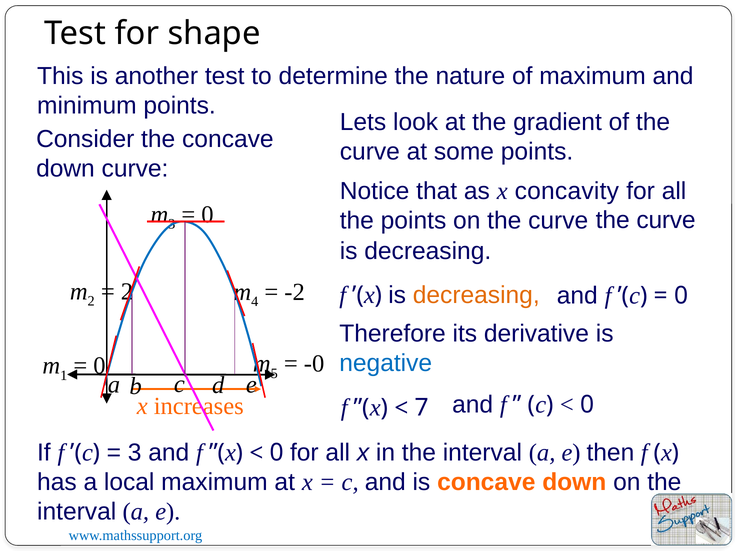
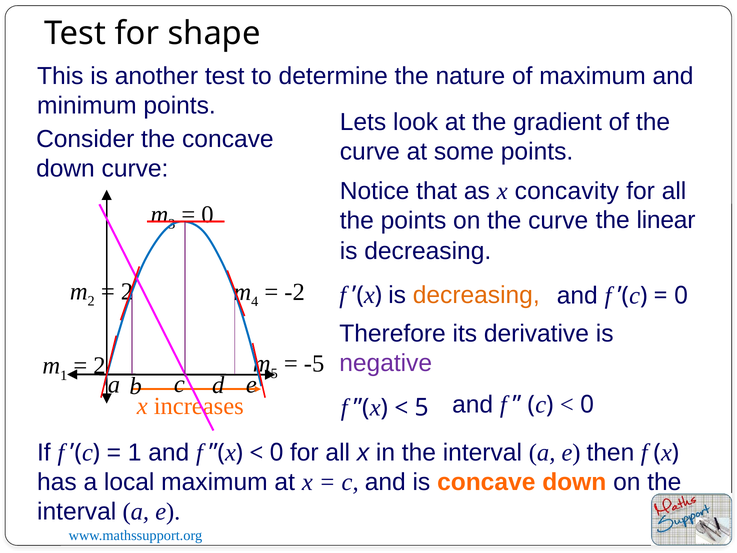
curve the curve: curve -> linear (666, 220)
negative colour: blue -> purple (386, 363)
-0: -0 -> -5 (314, 364)
0: 0 -> 2 (99, 366)
7: 7 -> 5 (422, 407)
3: 3 -> 1 (135, 452)
